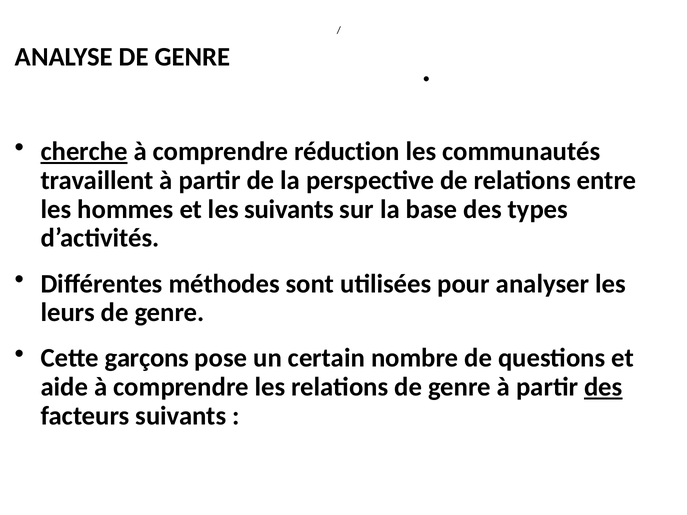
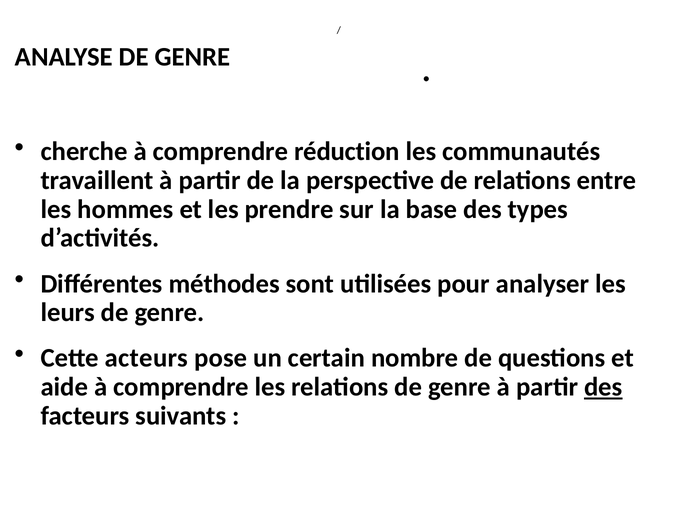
cherche underline: present -> none (84, 152)
les suivants: suivants -> prendre (289, 209)
garçons: garçons -> acteurs (146, 358)
